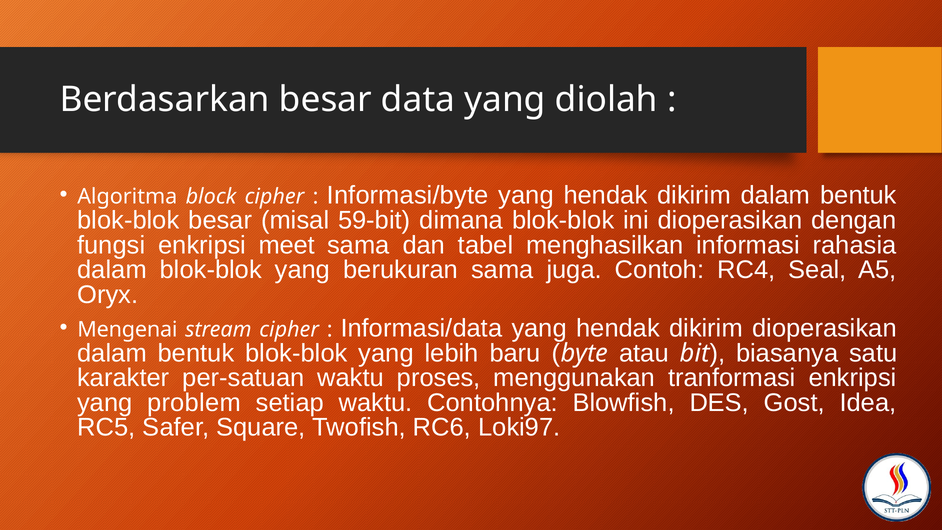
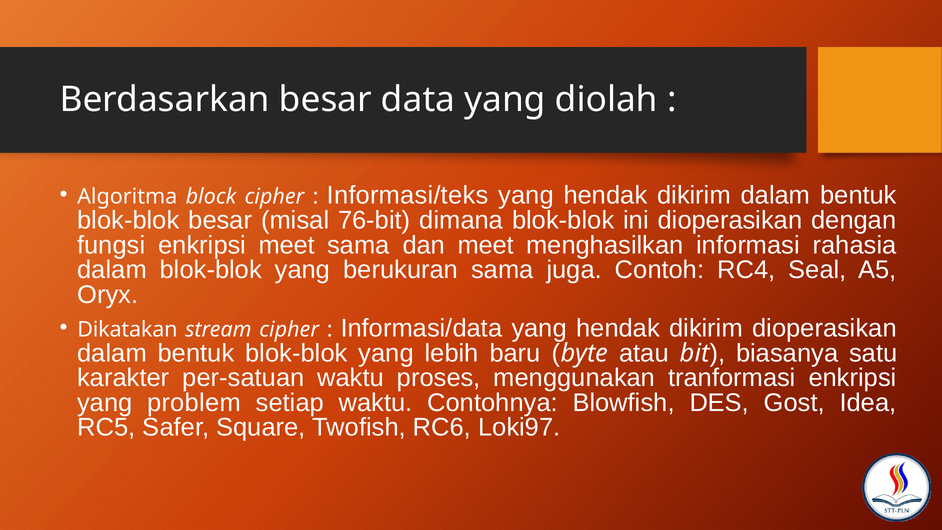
Informasi/byte: Informasi/byte -> Informasi/teks (408, 195)
59-bit: 59-bit -> 76-bit (374, 220)
dan tabel: tabel -> meet (486, 245)
Mengenai: Mengenai -> Dikatakan (127, 330)
